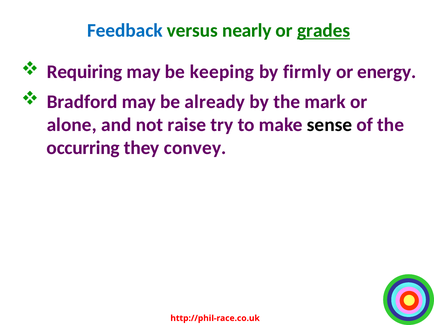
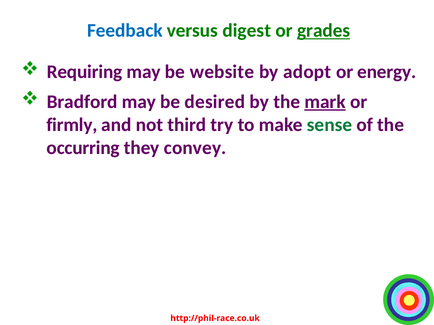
nearly: nearly -> digest (247, 31)
keeping: keeping -> website (222, 72)
firmly: firmly -> adopt (307, 72)
already: already -> desired (215, 102)
mark underline: none -> present (325, 102)
alone: alone -> firmly (72, 125)
raise: raise -> third (187, 125)
sense colour: black -> green (330, 125)
